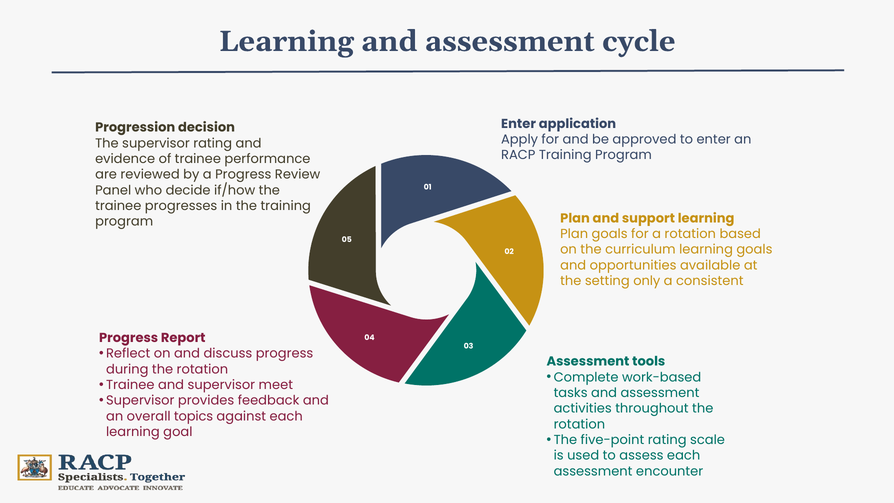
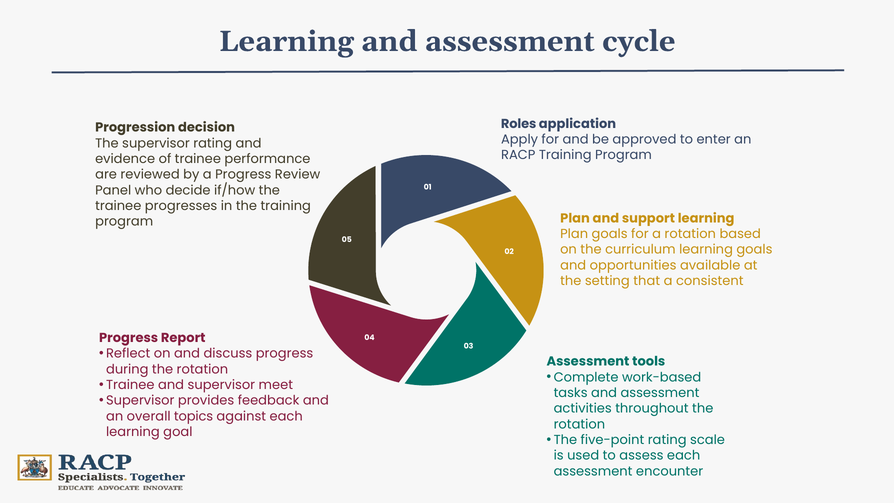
Enter: Enter -> Roles (519, 124)
only: only -> that (647, 281)
